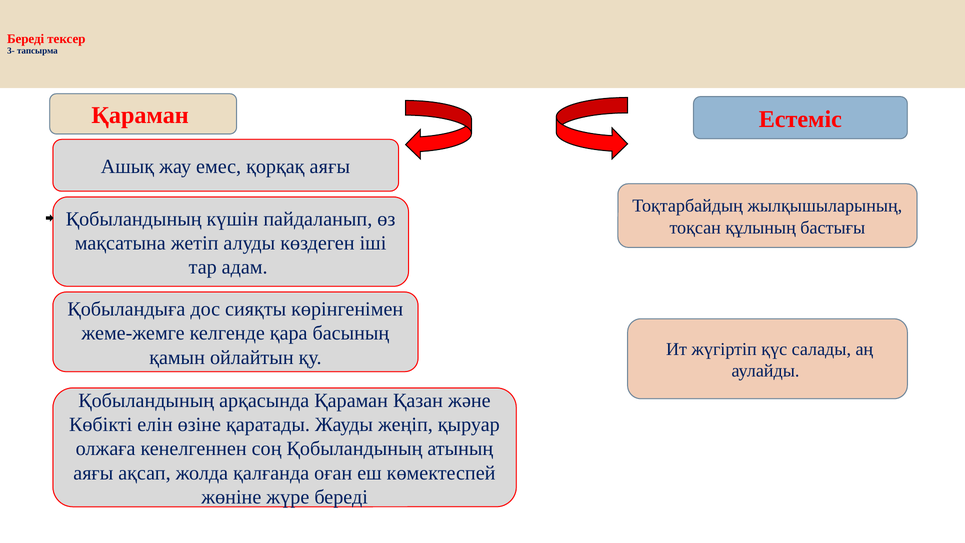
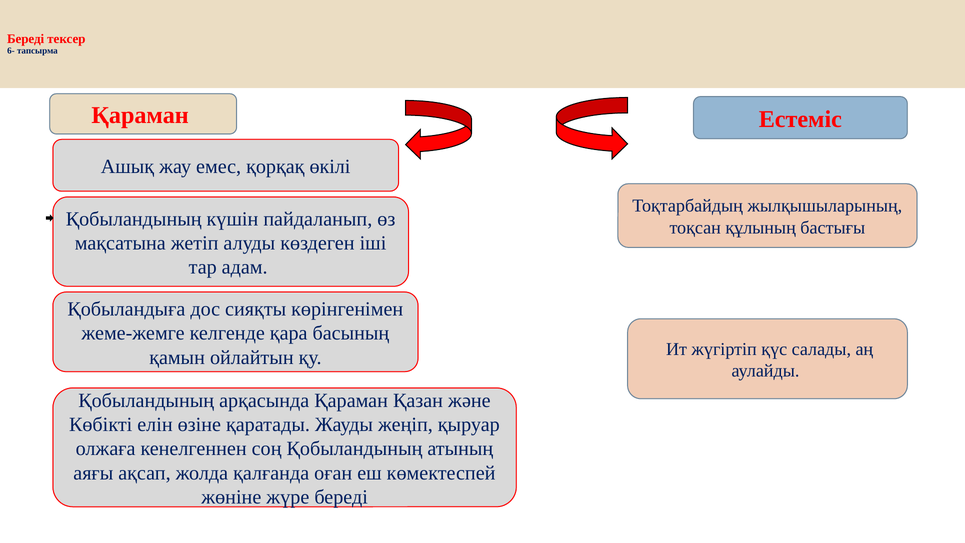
3-: 3- -> 6- (11, 51)
қорқақ аяғы: аяғы -> өкілі (330, 167)
